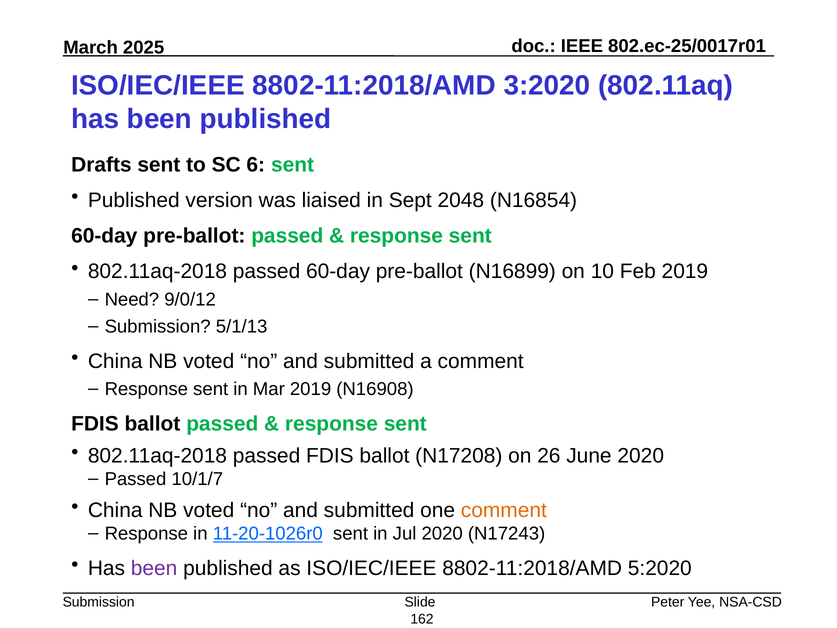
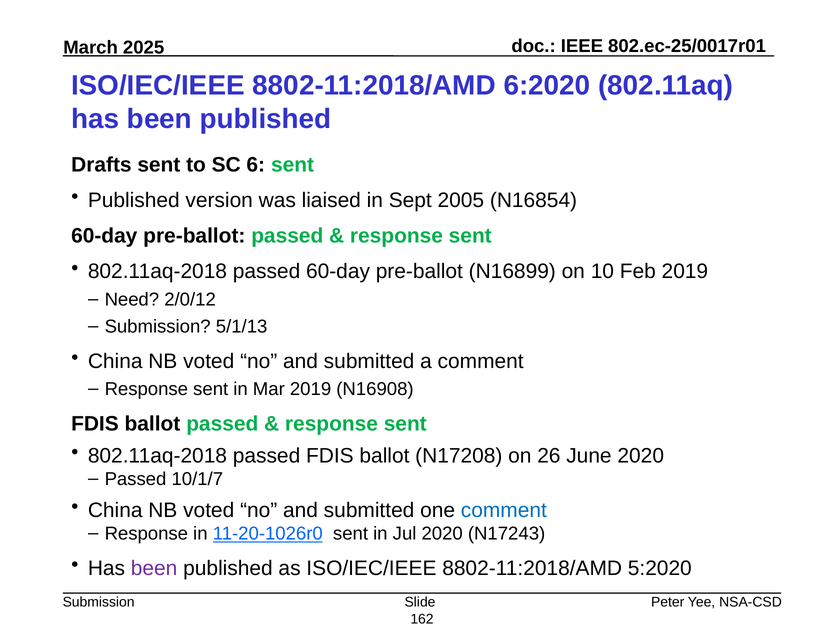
3:2020: 3:2020 -> 6:2020 (547, 86)
2048: 2048 -> 2005 (461, 200)
9/0/12: 9/0/12 -> 2/0/12 (190, 300)
comment colour: orange -> blue (504, 510)
